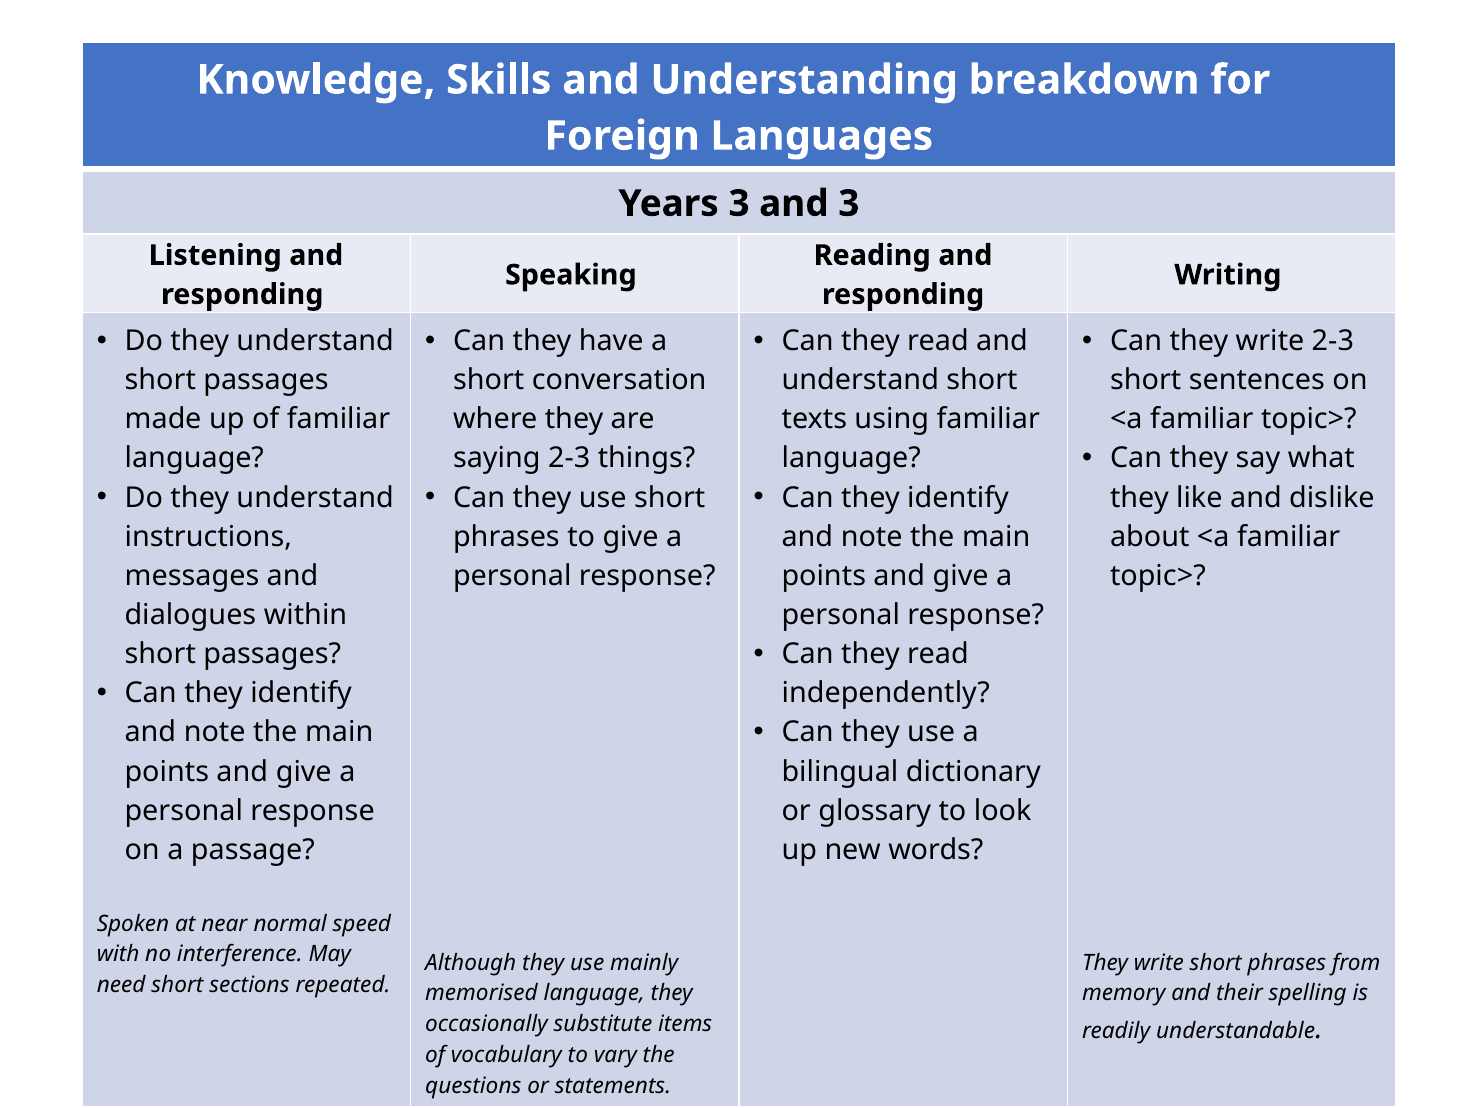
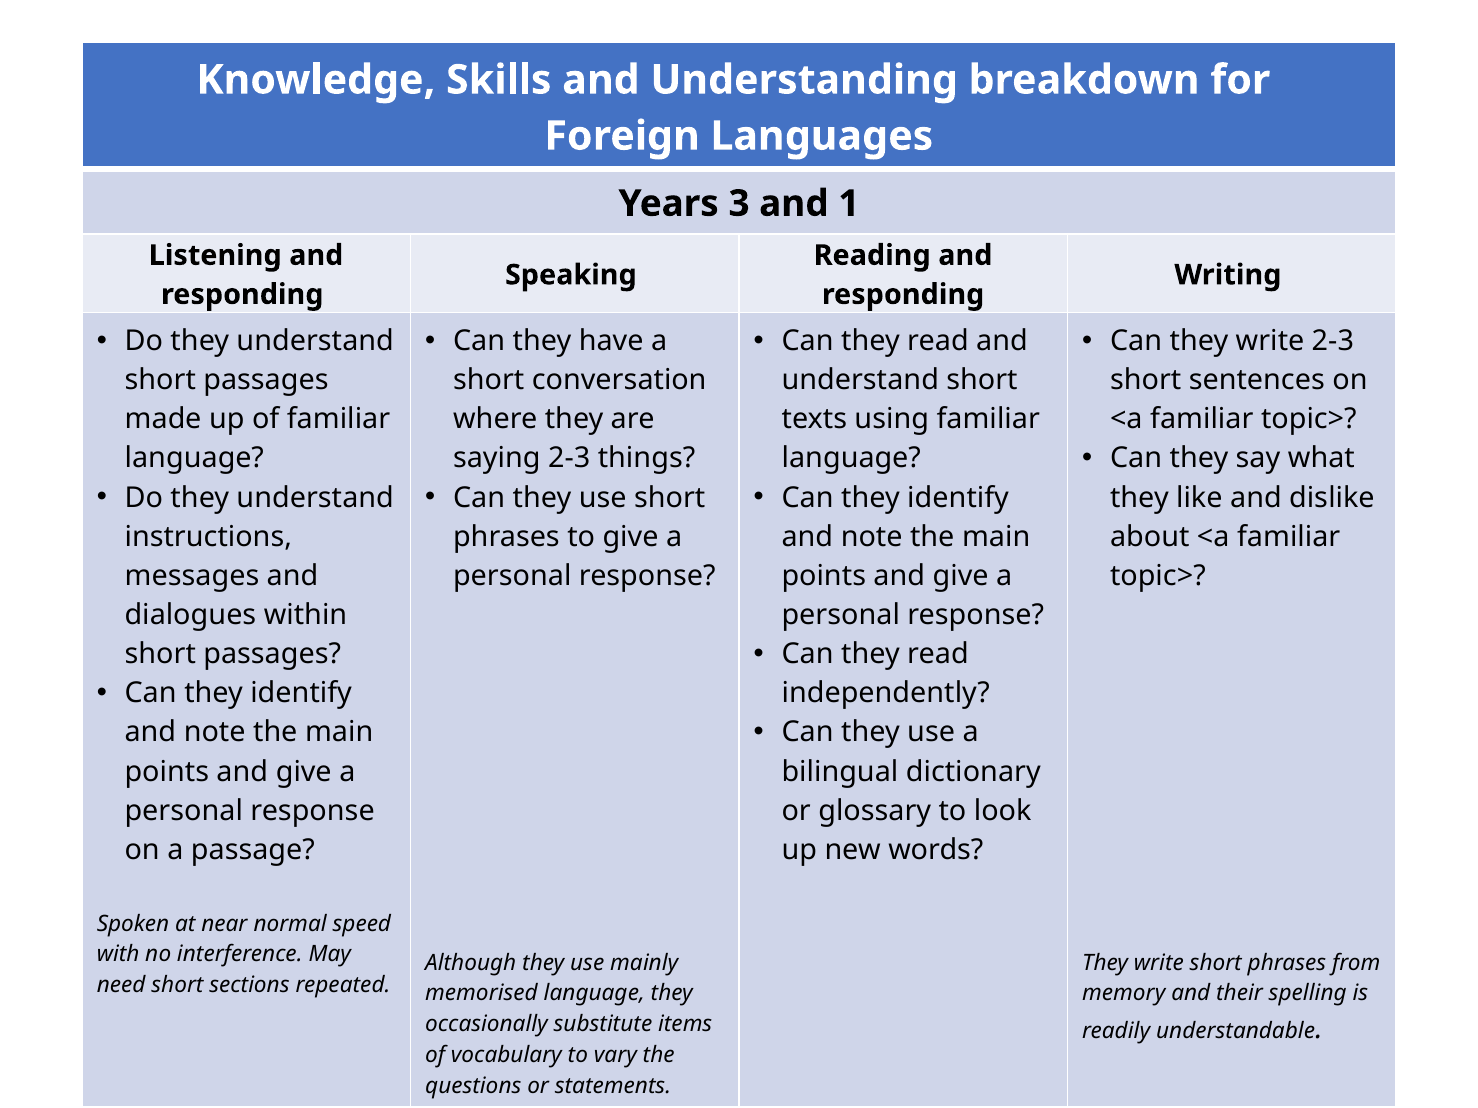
and 3: 3 -> 1 (849, 204)
